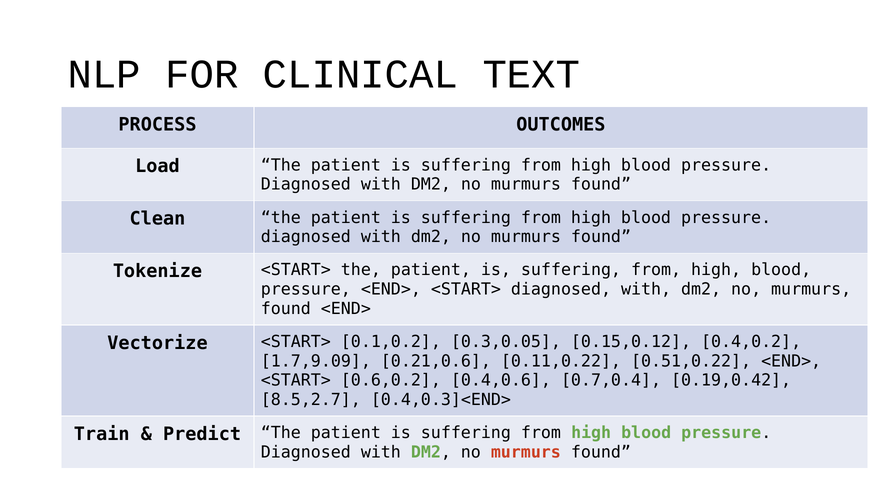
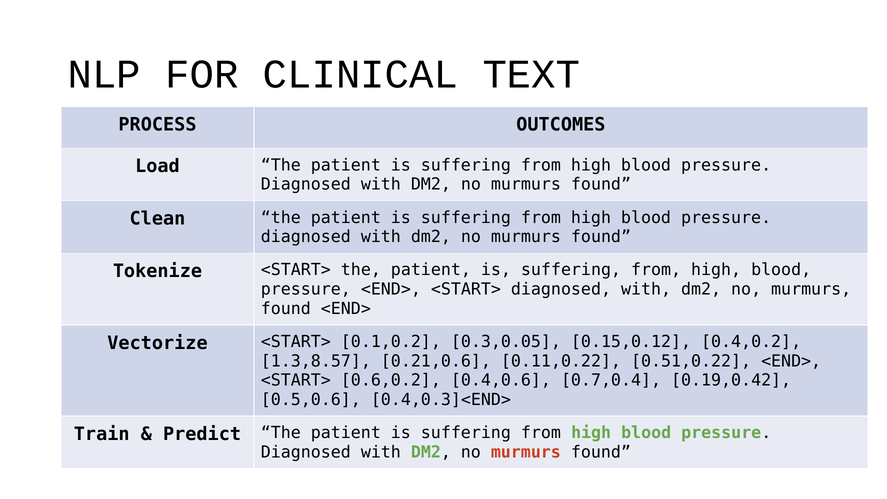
1.7,9.09: 1.7,9.09 -> 1.3,8.57 (316, 361)
8.5,2.7: 8.5,2.7 -> 0.5,0.6 (311, 400)
